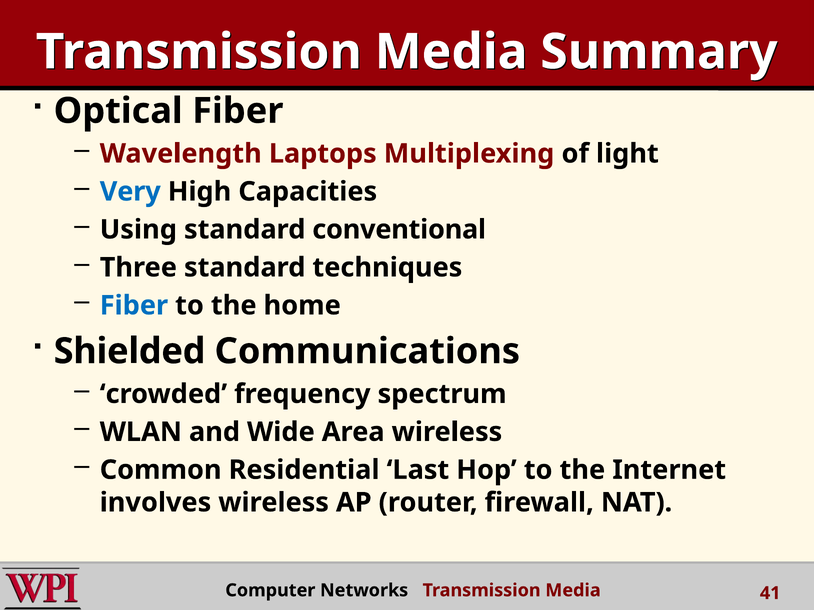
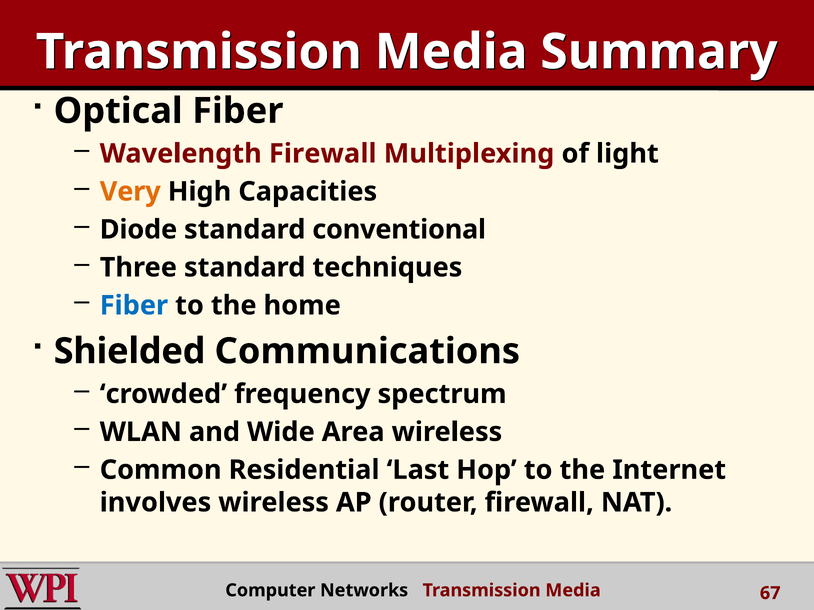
Wavelength Laptops: Laptops -> Firewall (323, 154)
Very colour: blue -> orange (130, 192)
Using: Using -> Diode (138, 230)
41: 41 -> 67 (770, 594)
